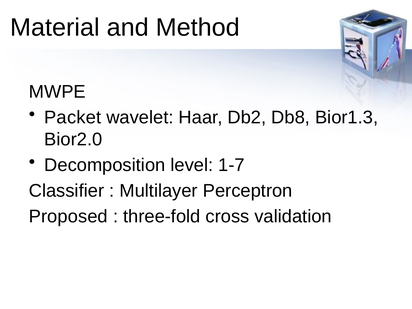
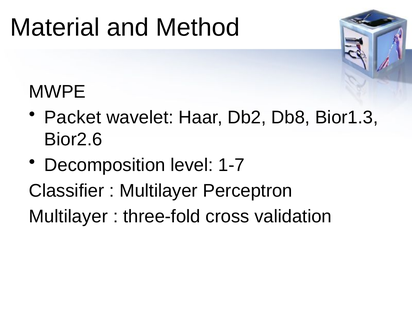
Bior2.0: Bior2.0 -> Bior2.6 (73, 140)
Proposed: Proposed -> Multilayer (68, 216)
